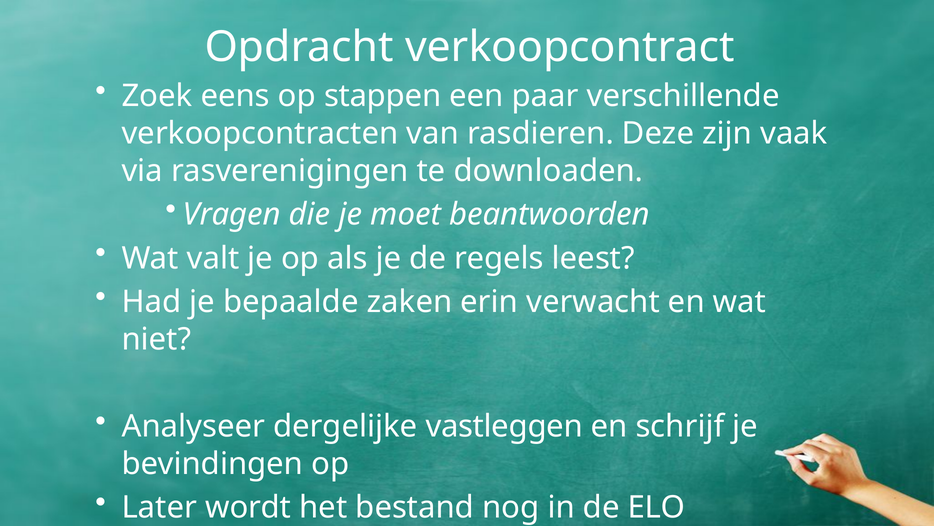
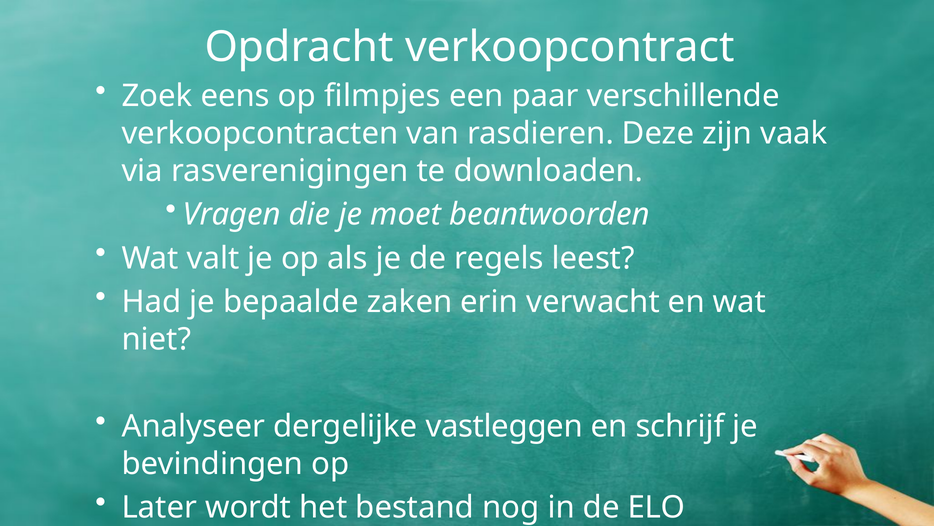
stappen: stappen -> filmpjes (382, 96)
